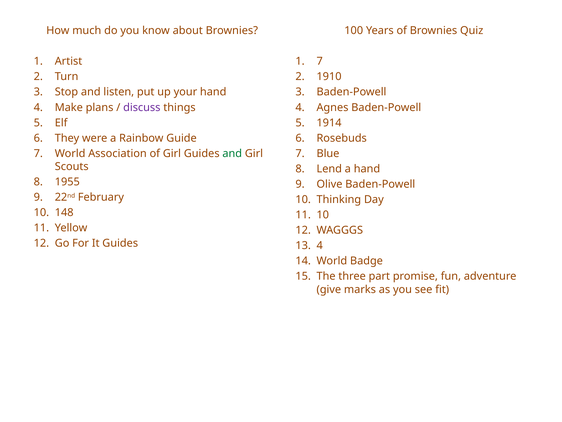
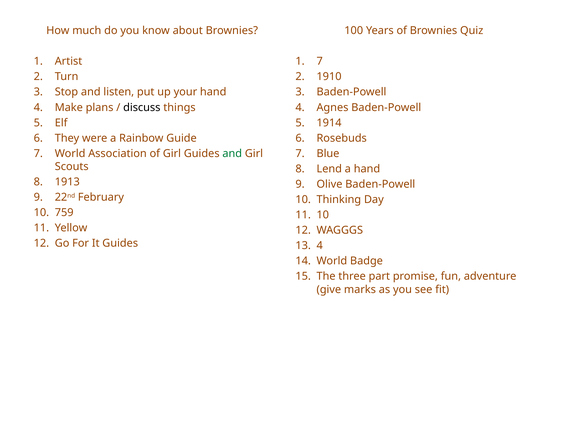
discuss colour: purple -> black (142, 107)
1955: 1955 -> 1913 (67, 182)
148: 148 -> 759 (64, 212)
